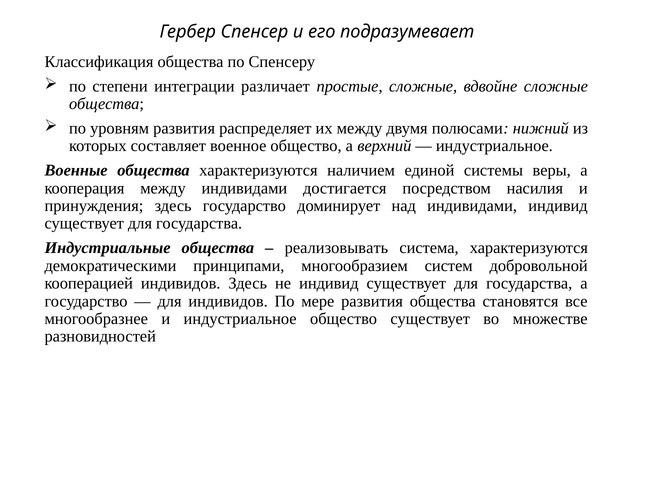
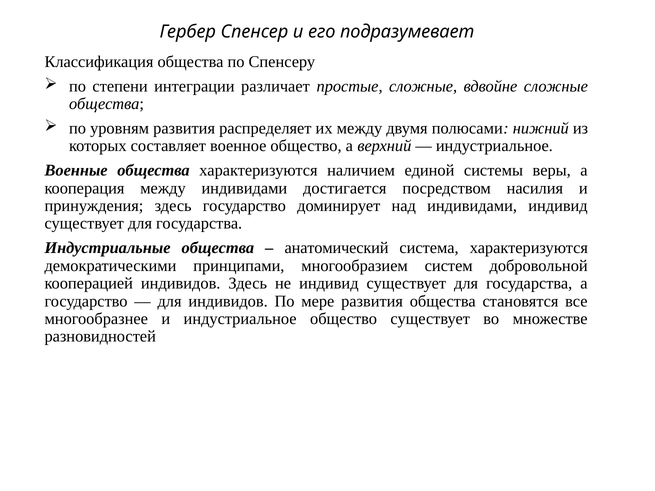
реализовывать: реализовывать -> анатомический (337, 248)
